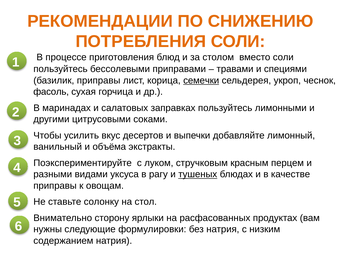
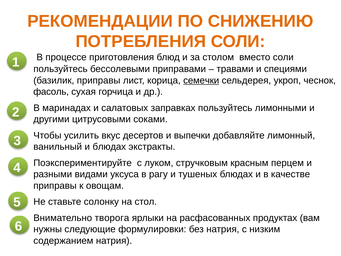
и объёма: объёма -> блюдах (109, 147)
тушеных underline: present -> none (198, 174)
сторону: сторону -> творога (112, 218)
